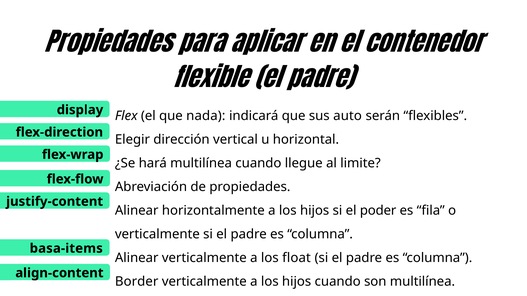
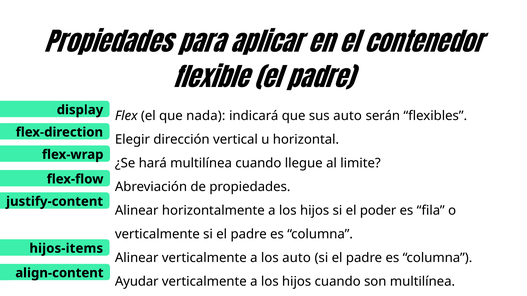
basa-items: basa-items -> hijos-items (66, 249)
los float: float -> auto (297, 258)
Border: Border -> Ayudar (137, 282)
